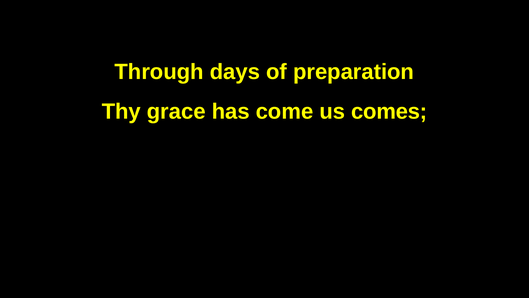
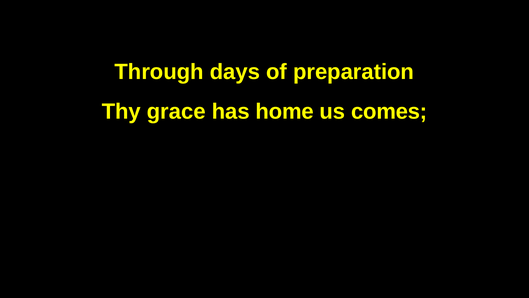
come: come -> home (285, 111)
